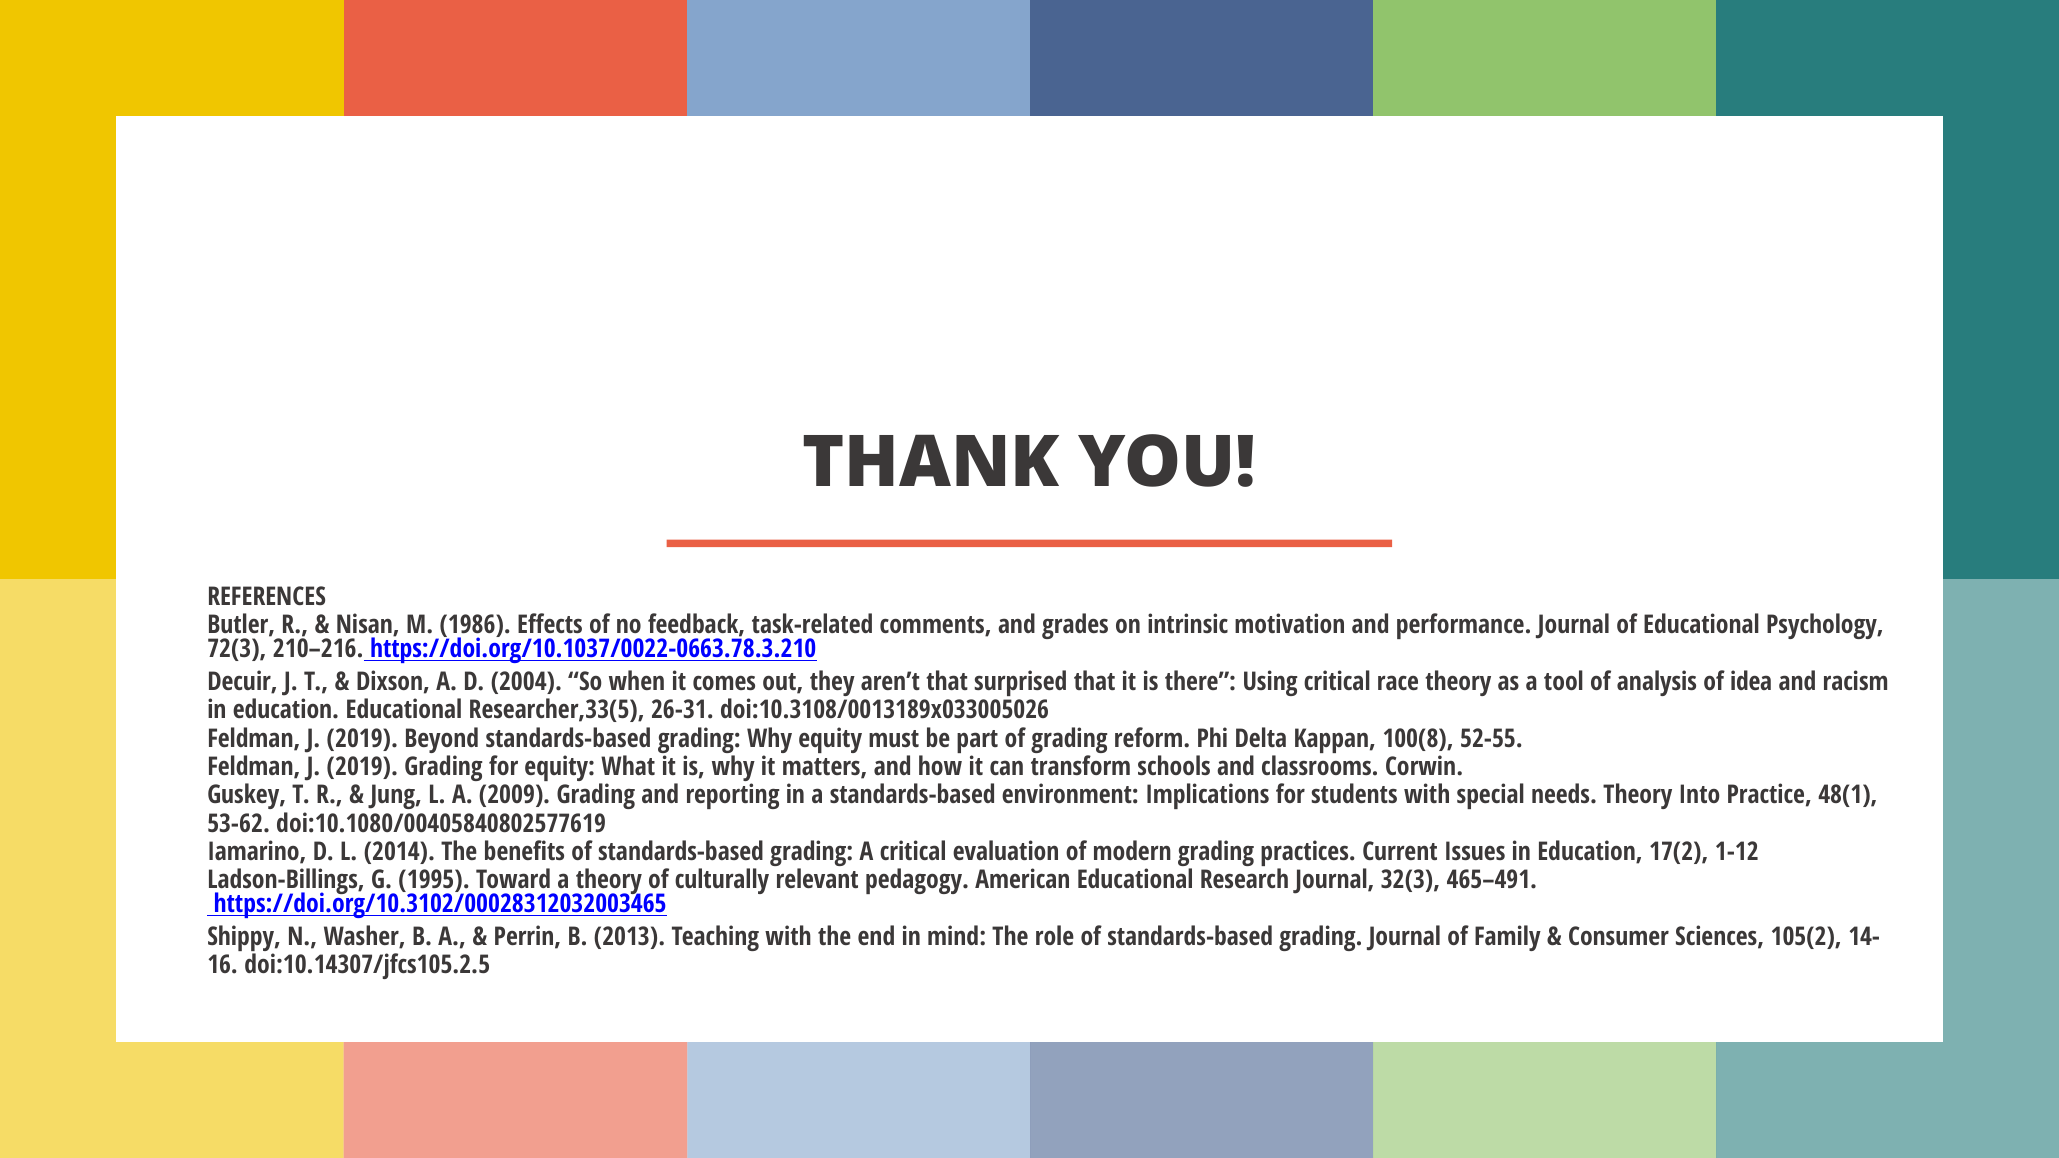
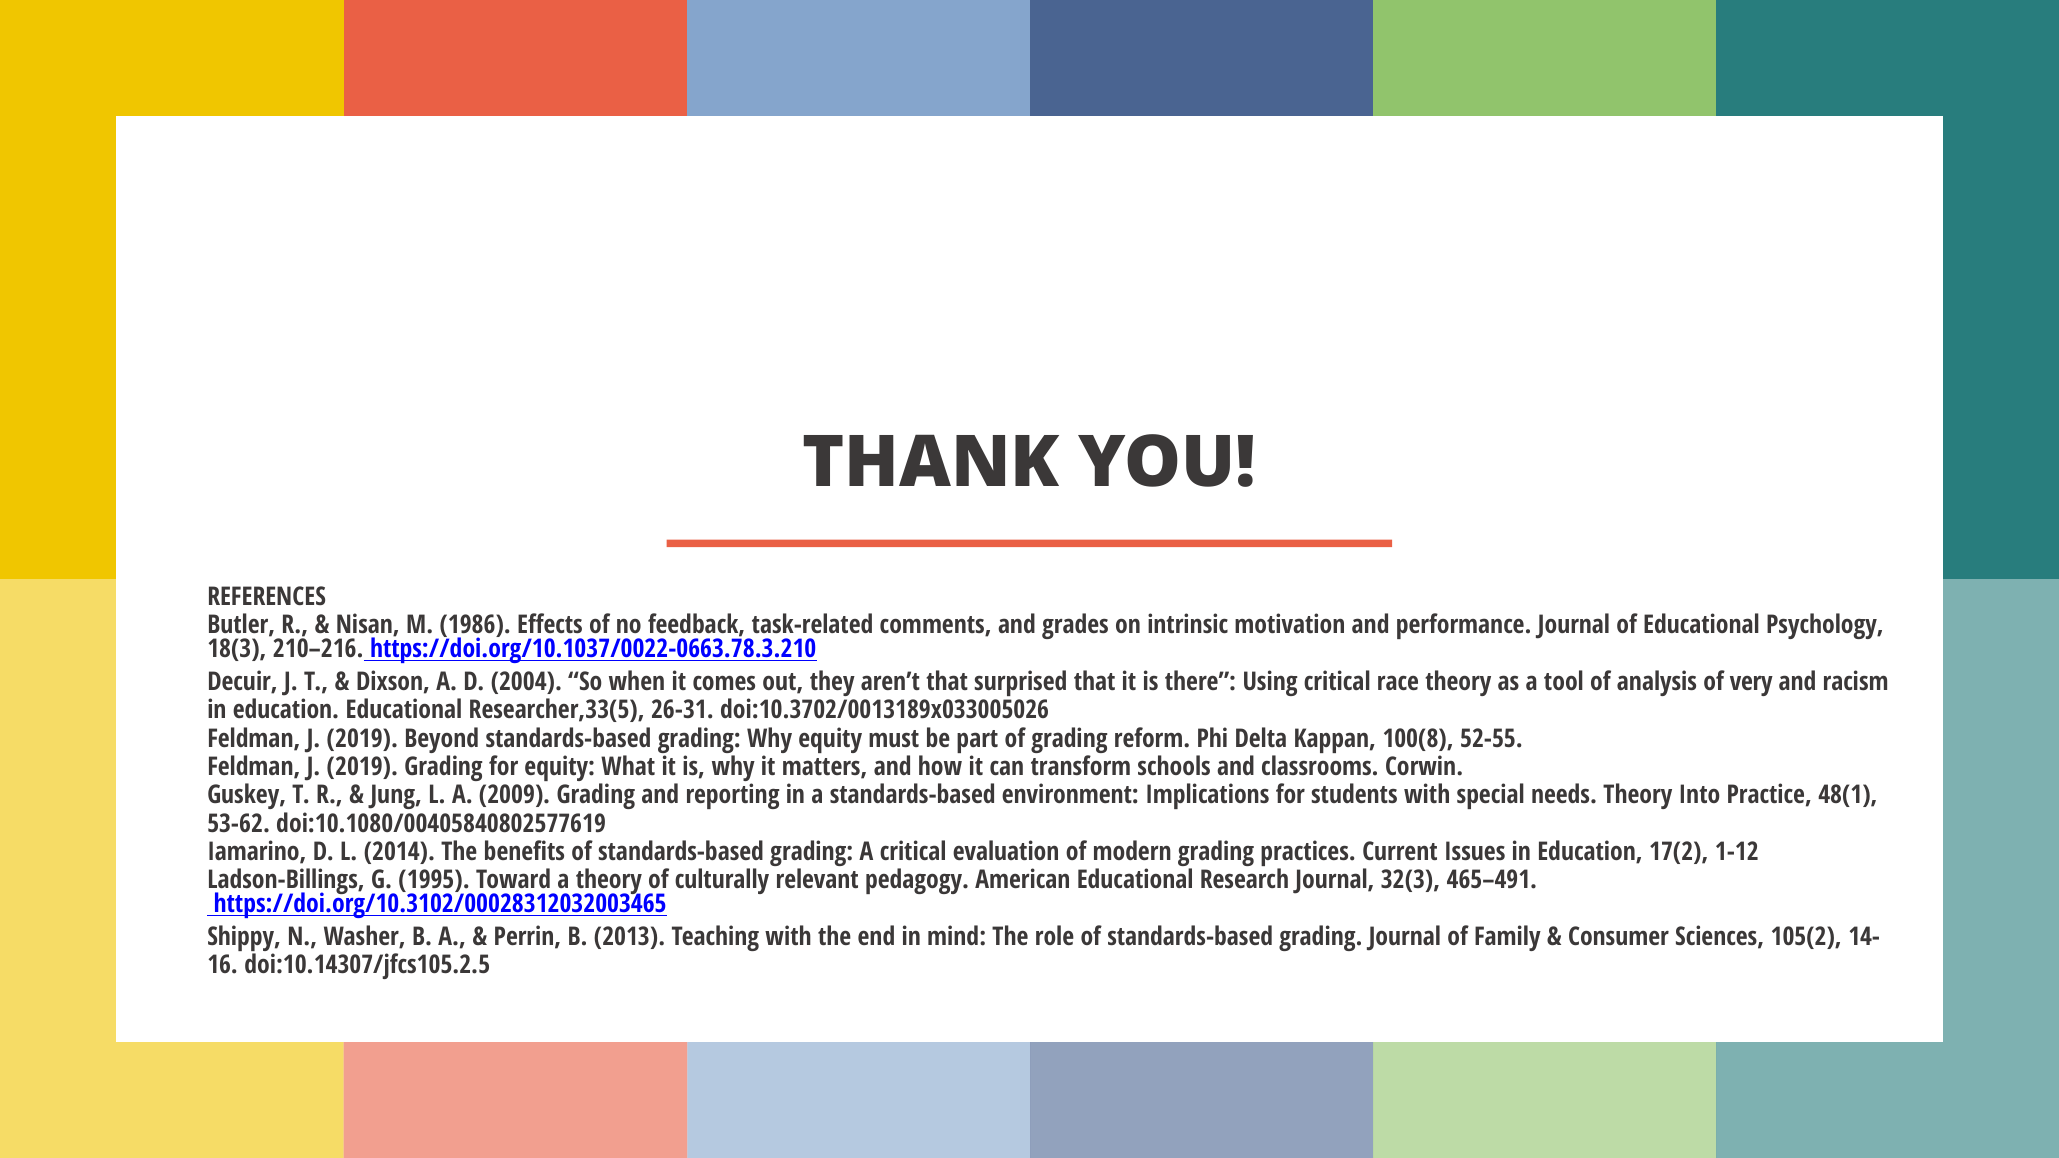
72(3: 72(3 -> 18(3 (237, 650)
idea: idea -> very (1751, 682)
doi:10.3108/0013189x033005026: doi:10.3108/0013189x033005026 -> doi:10.3702/0013189x033005026 (885, 710)
